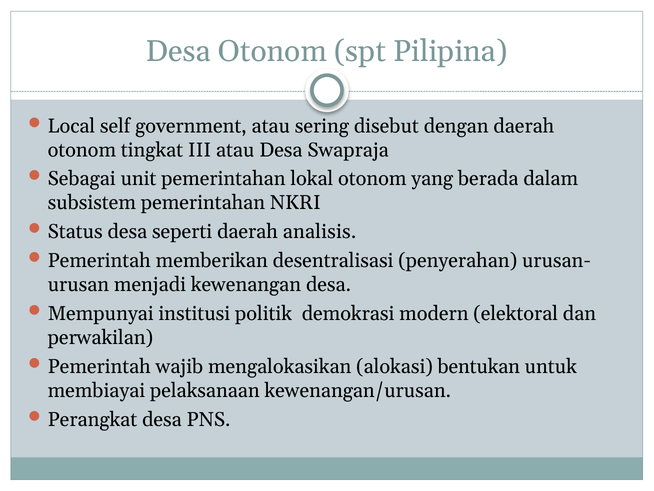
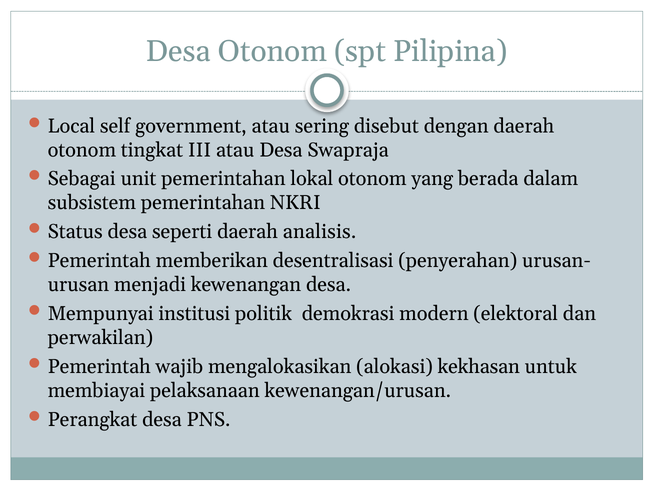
bentukan: bentukan -> kekhasan (479, 366)
